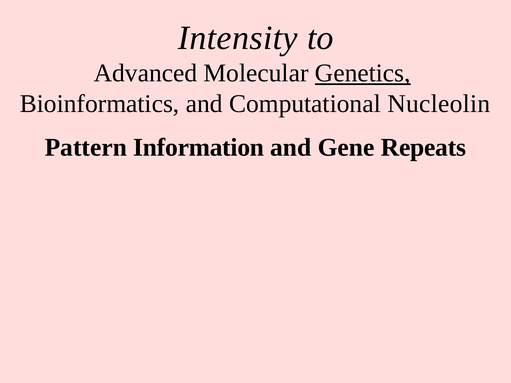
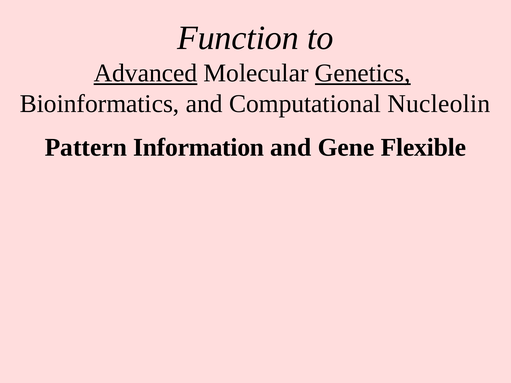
Intensity: Intensity -> Function (238, 38)
Advanced underline: none -> present (146, 73)
Repeats: Repeats -> Flexible (423, 147)
